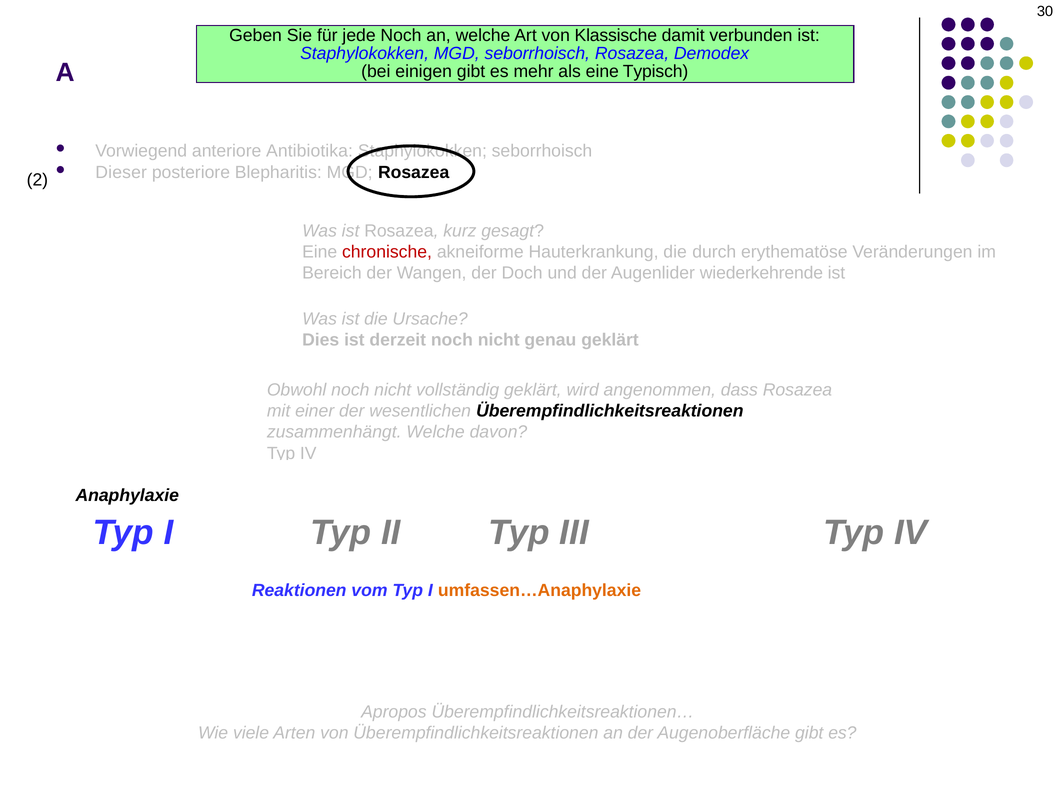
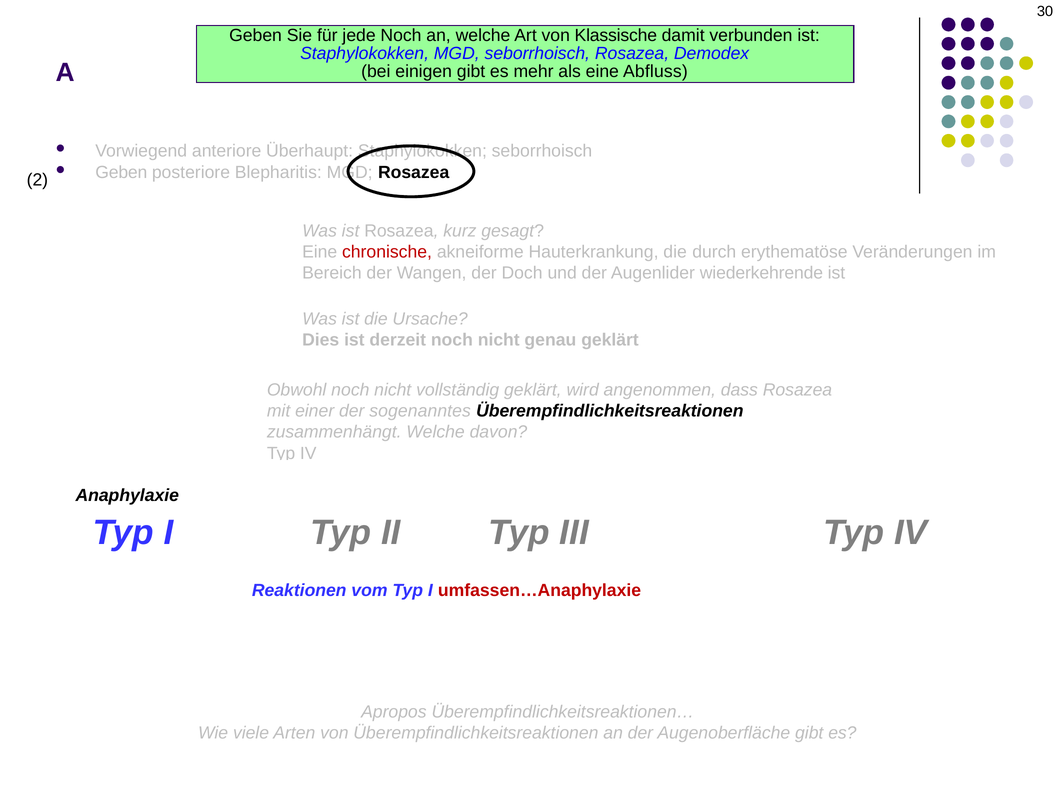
Typisch: Typisch -> Abfluss (655, 72)
Antibiotika: Antibiotika -> Überhaupt (310, 151)
Dieser: Dieser -> Geben (121, 172)
wesentlichen: wesentlichen -> sogenanntes (420, 411)
umfassen…Anaphylaxie colour: orange -> red (540, 591)
